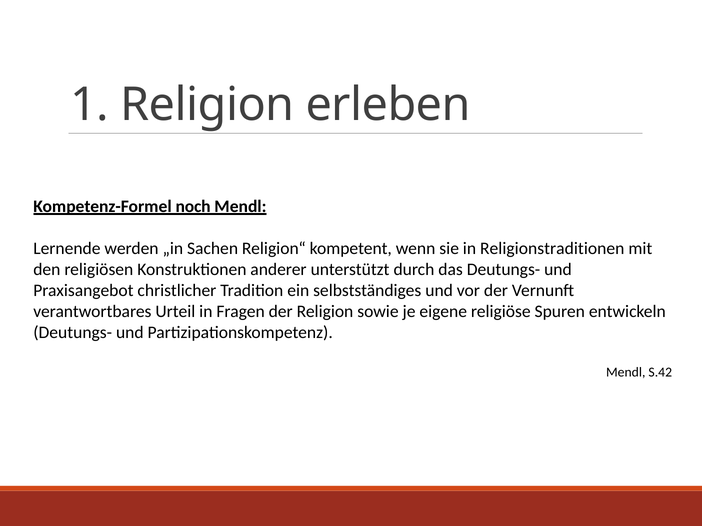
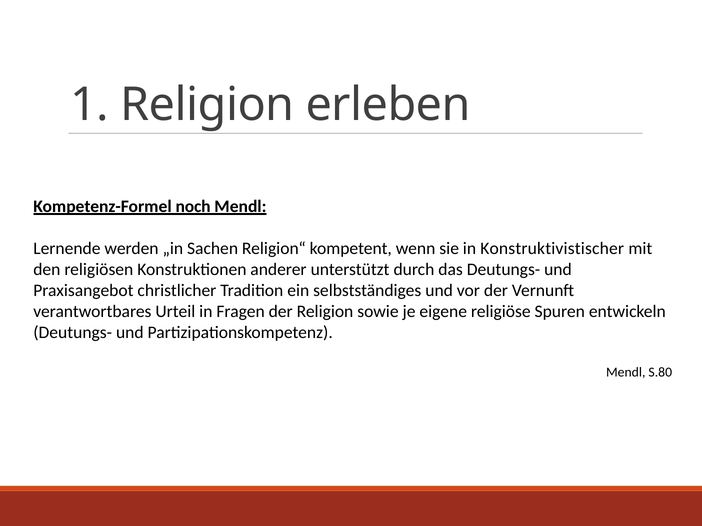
Religionstraditionen: Religionstraditionen -> Konstruktivistischer (552, 249)
S.42: S.42 -> S.80 (660, 372)
